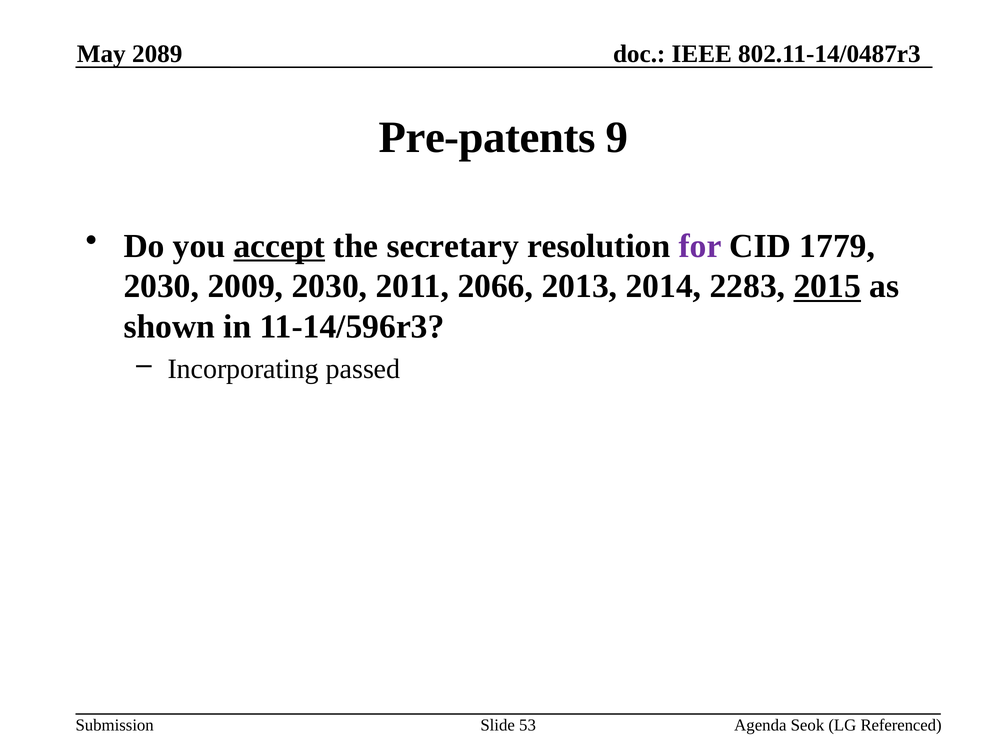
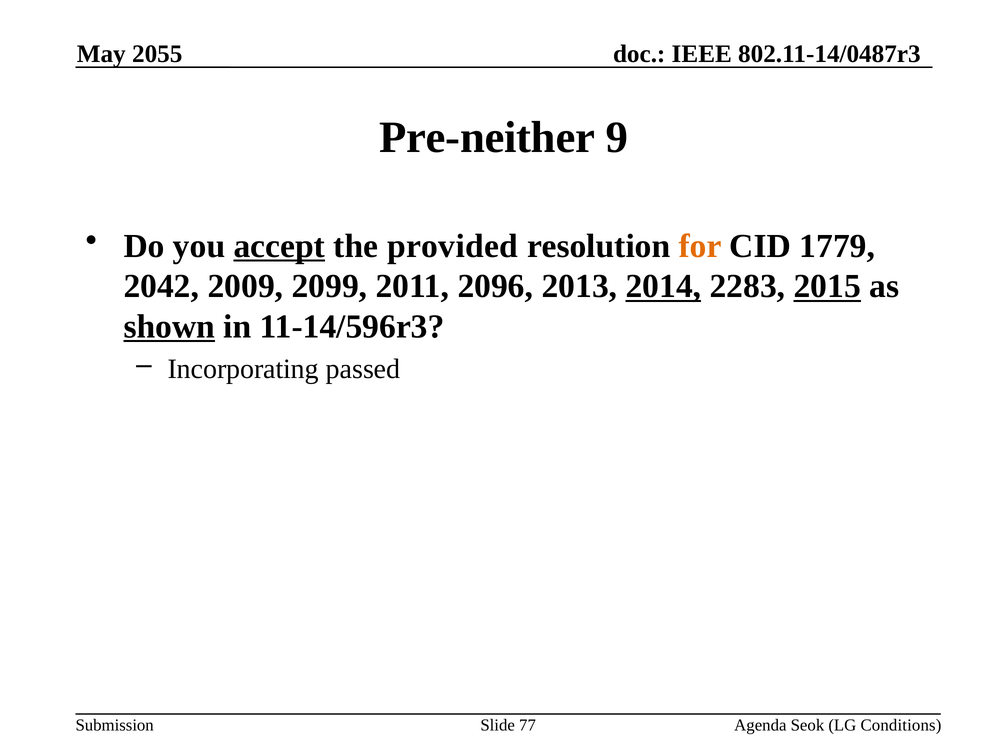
2089: 2089 -> 2055 (157, 54)
Pre-patents: Pre-patents -> Pre-neither (487, 137)
secretary: secretary -> provided (453, 246)
for colour: purple -> orange (700, 246)
2030: 2030 -> 2042 (161, 286)
2009 2030: 2030 -> 2099 (329, 286)
2066: 2066 -> 2096 (495, 286)
2014 underline: none -> present (663, 286)
shown underline: none -> present (169, 327)
53: 53 -> 77 (528, 725)
Referenced: Referenced -> Conditions (901, 725)
